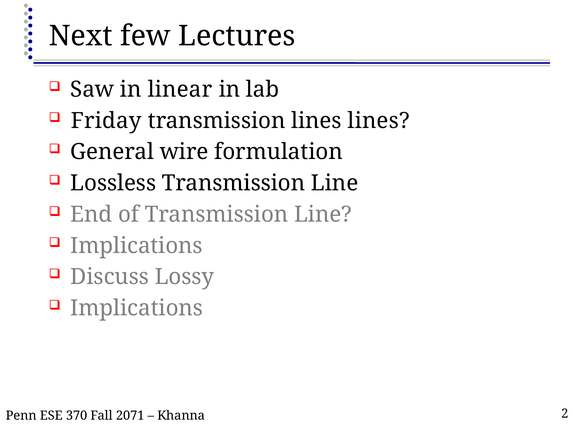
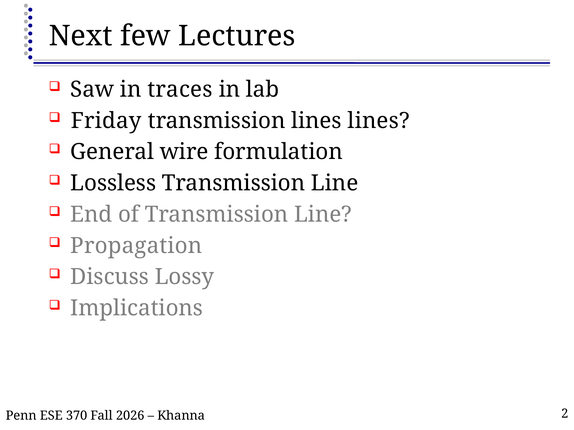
linear: linear -> traces (180, 90)
Implications: Implications -> Propagation (136, 246)
2071: 2071 -> 2026 (130, 416)
